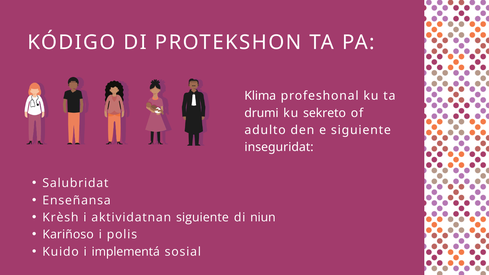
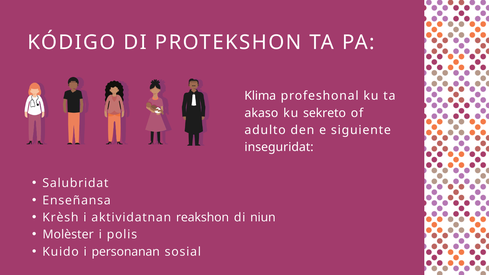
drumi: drumi -> akaso (261, 113)
aktividatnan siguiente: siguiente -> reakshon (203, 218)
Kariñoso: Kariñoso -> Molèster (68, 235)
implementá: implementá -> personanan (126, 252)
